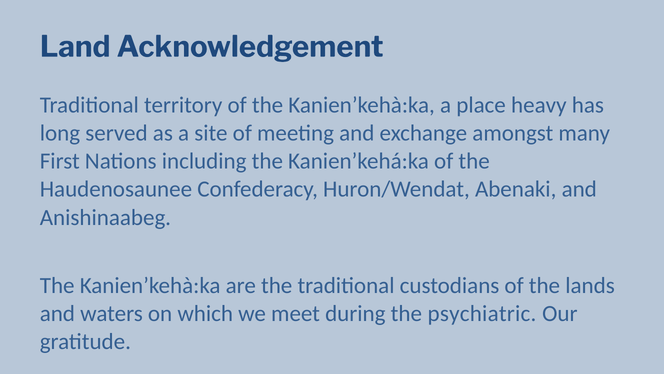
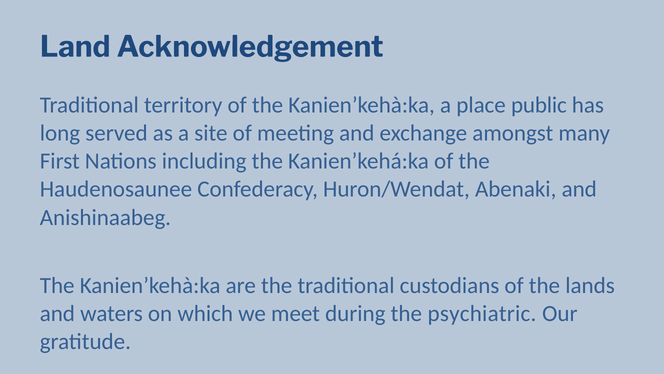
heavy: heavy -> public (539, 105)
